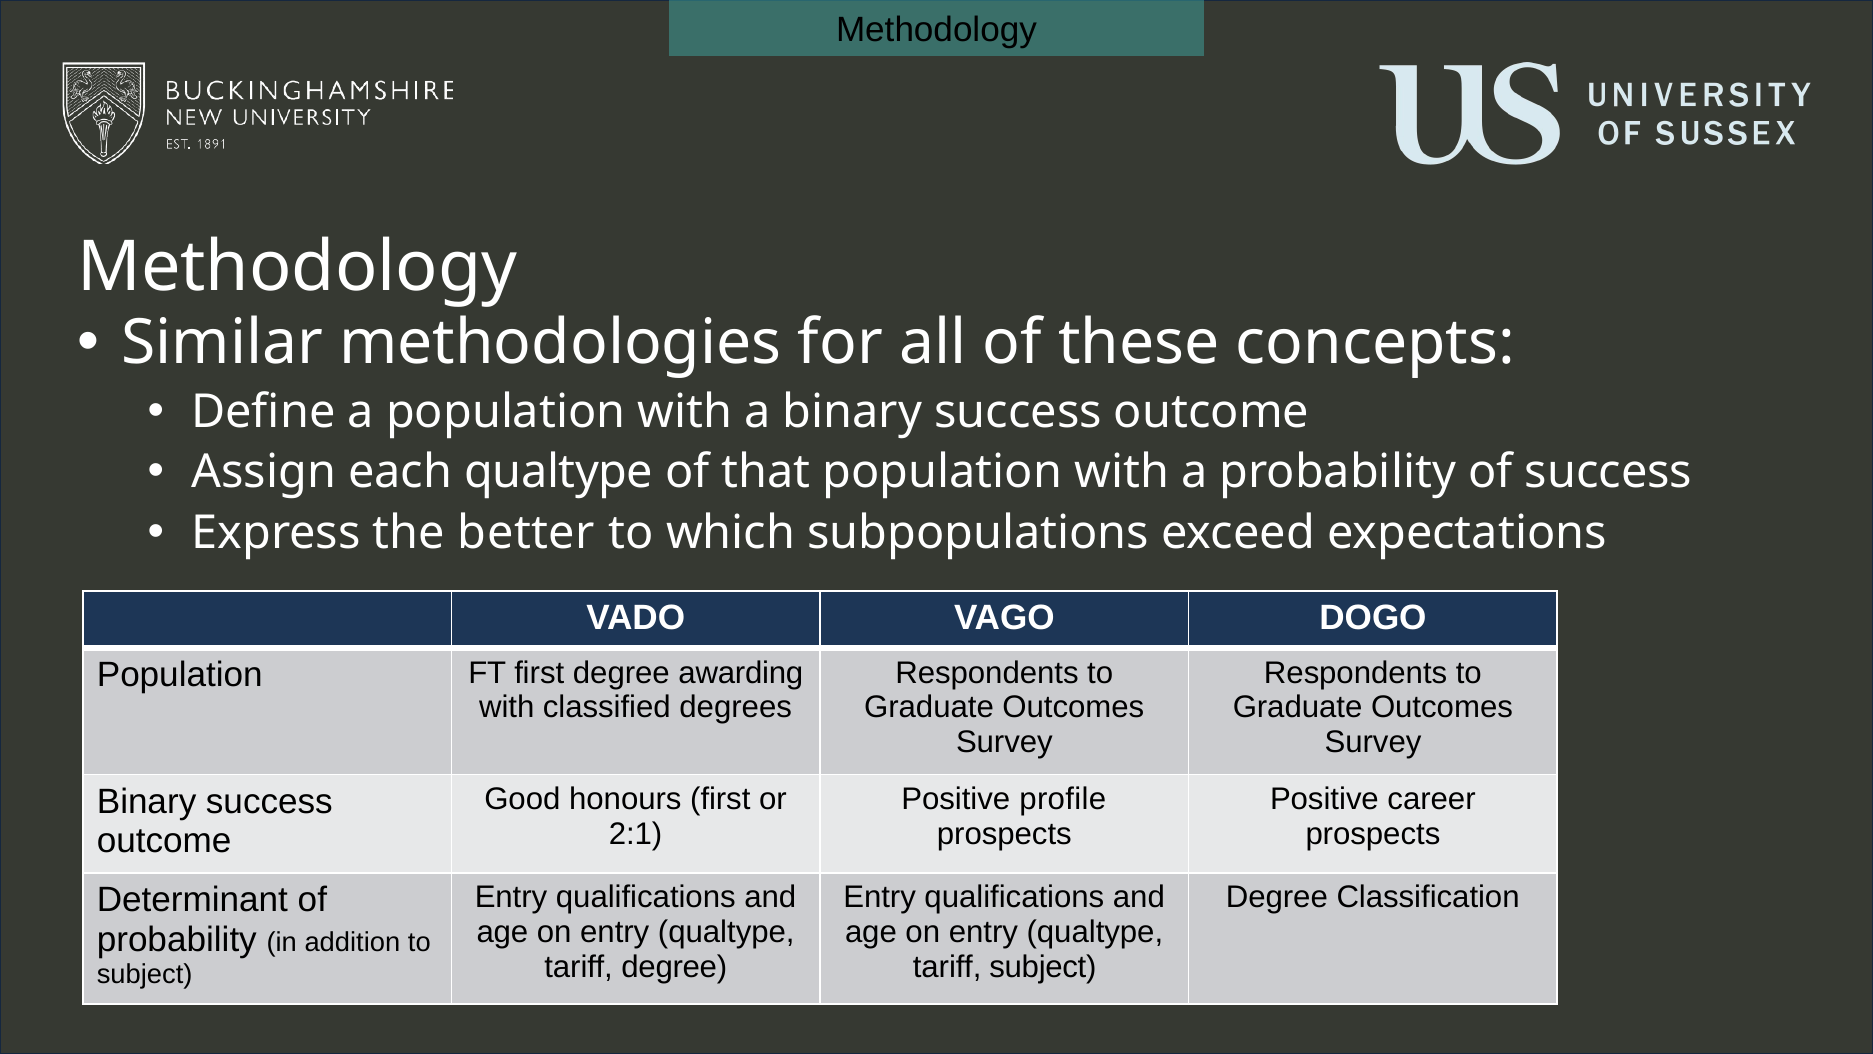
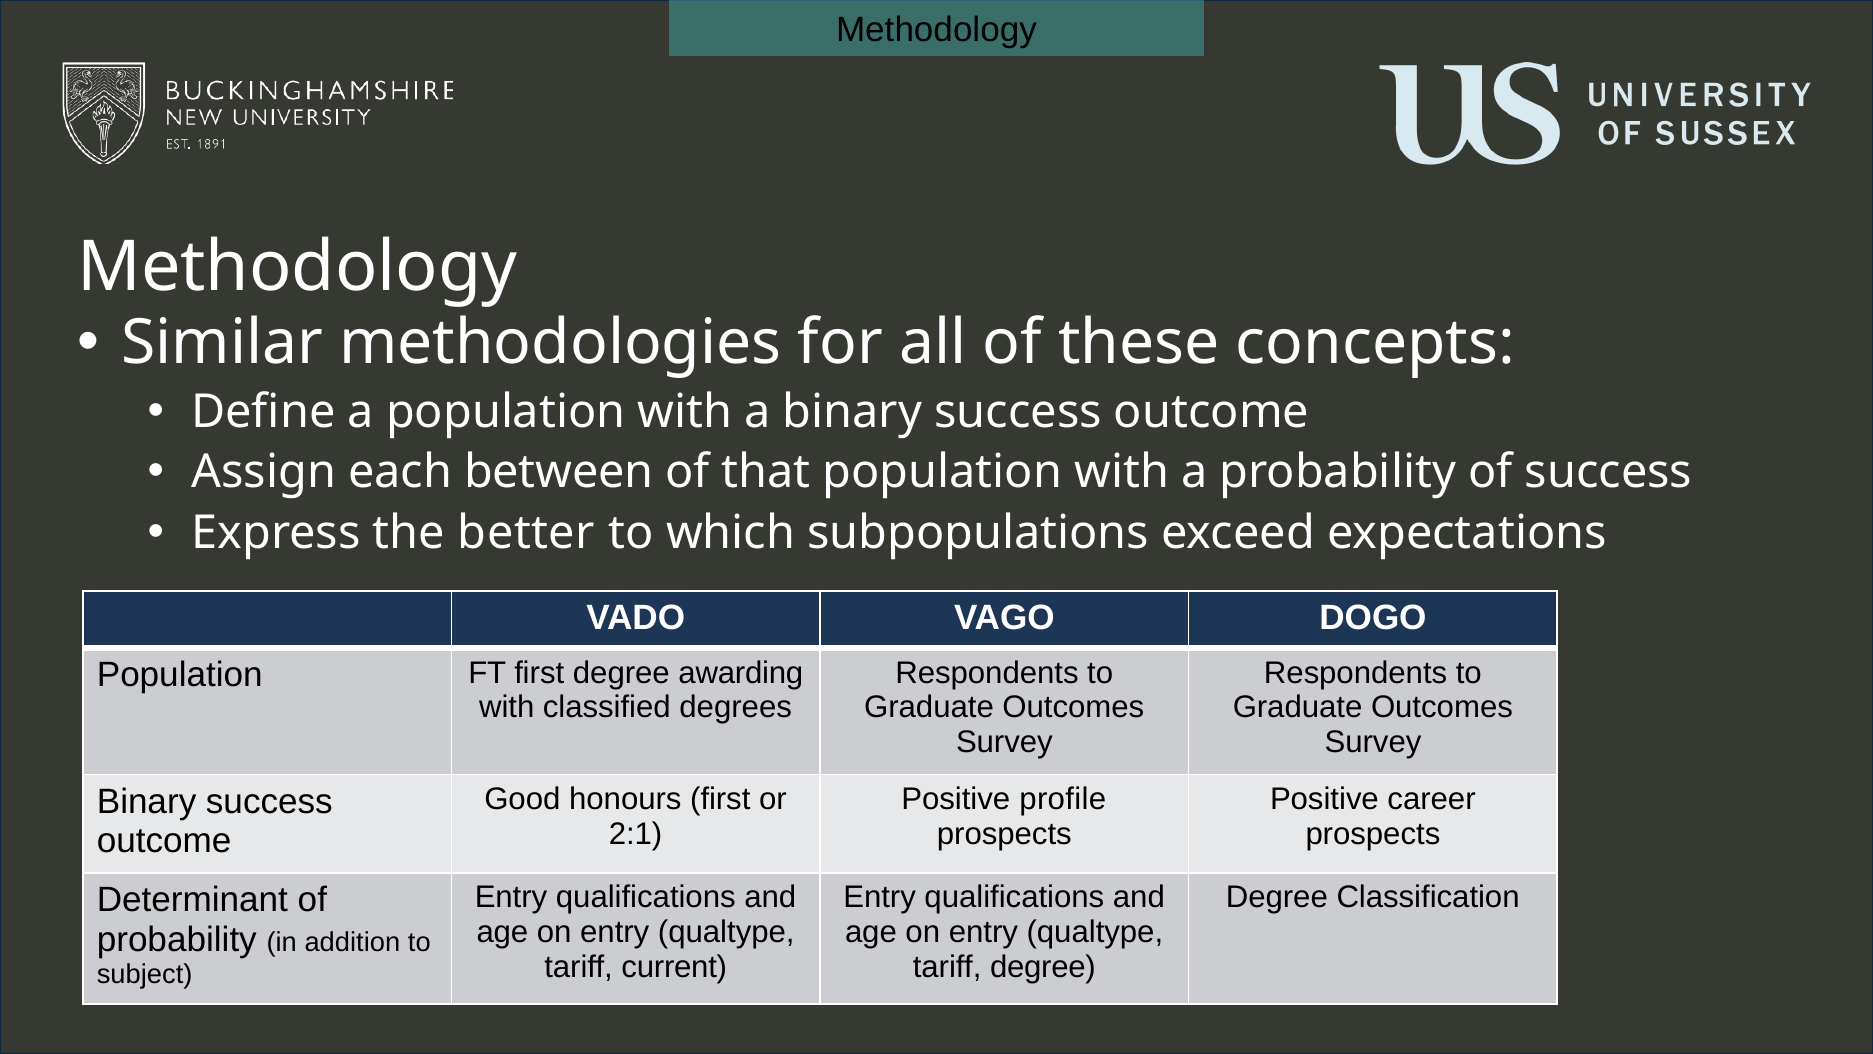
each qualtype: qualtype -> between (559, 472)
tariff degree: degree -> current (674, 967)
tariff subject: subject -> degree (1043, 967)
